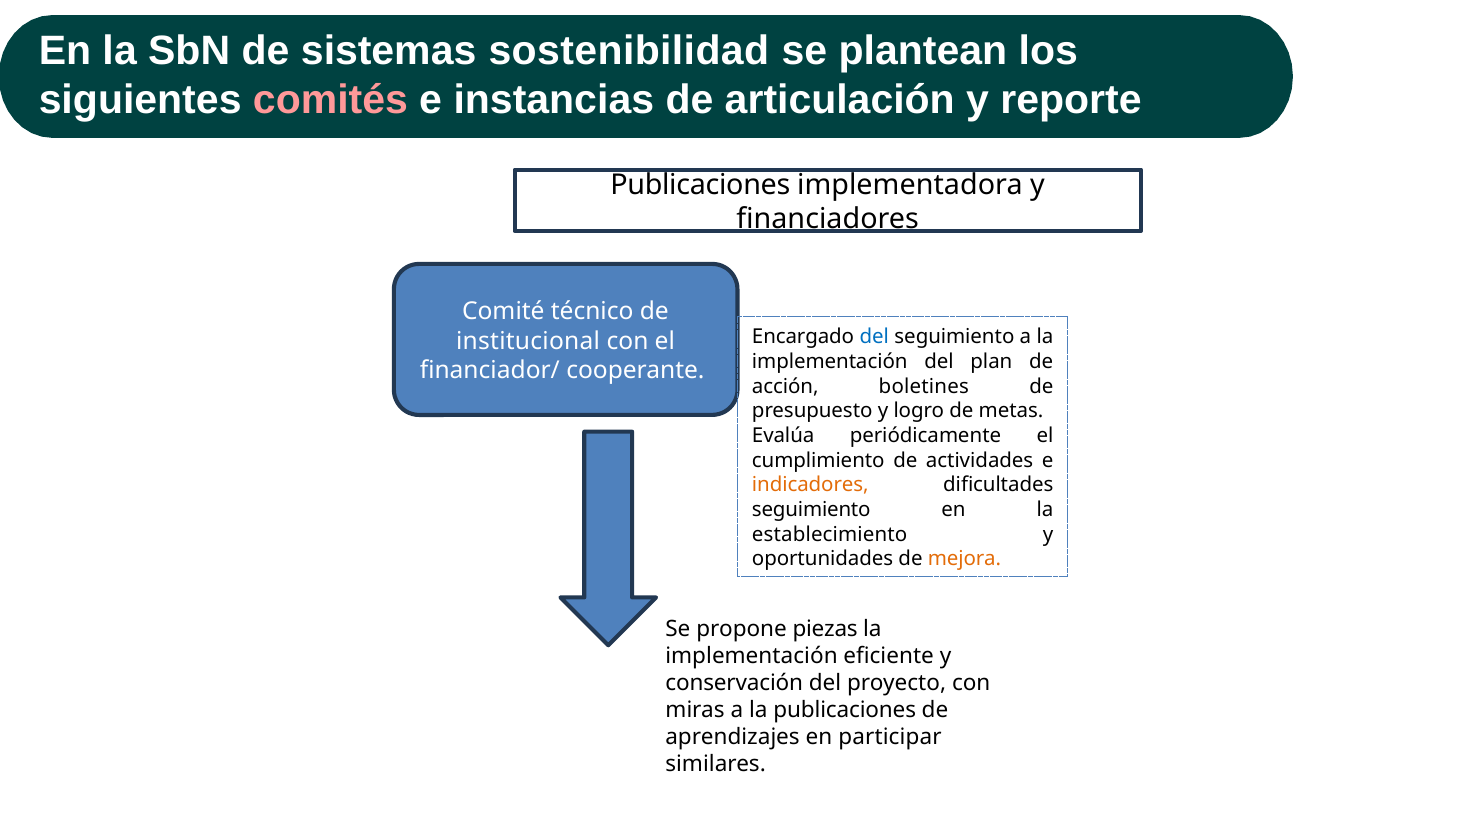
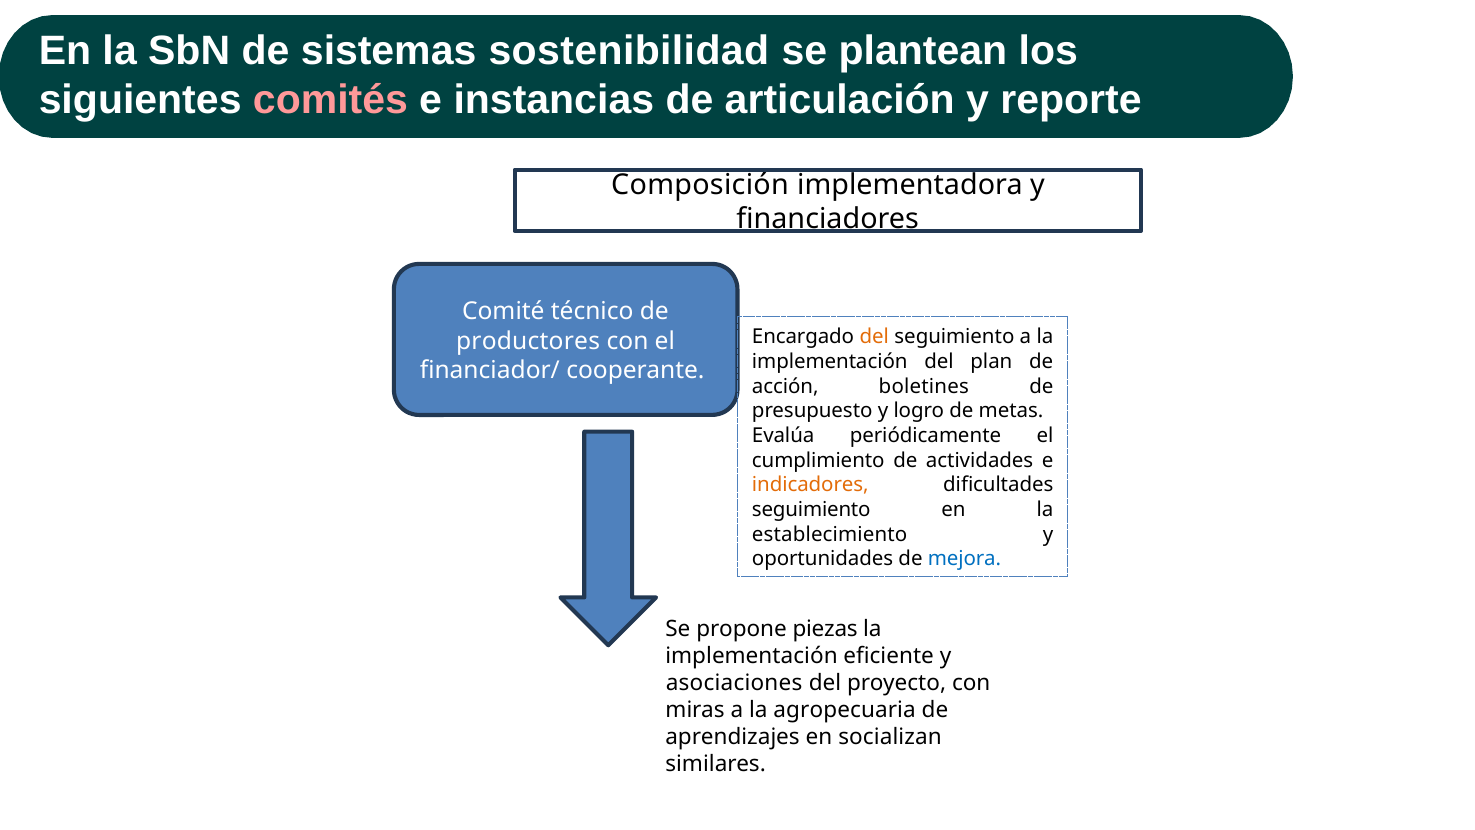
Publicaciones: Publicaciones -> Composición (700, 185)
del colour: blue -> orange (874, 337)
institucional: institucional -> productores (528, 341)
mejora colour: orange -> blue (964, 559)
conservación: conservación -> asociaciones (734, 683)
la publicaciones: publicaciones -> agropecuaria (845, 710)
participar: participar -> socializan (890, 737)
